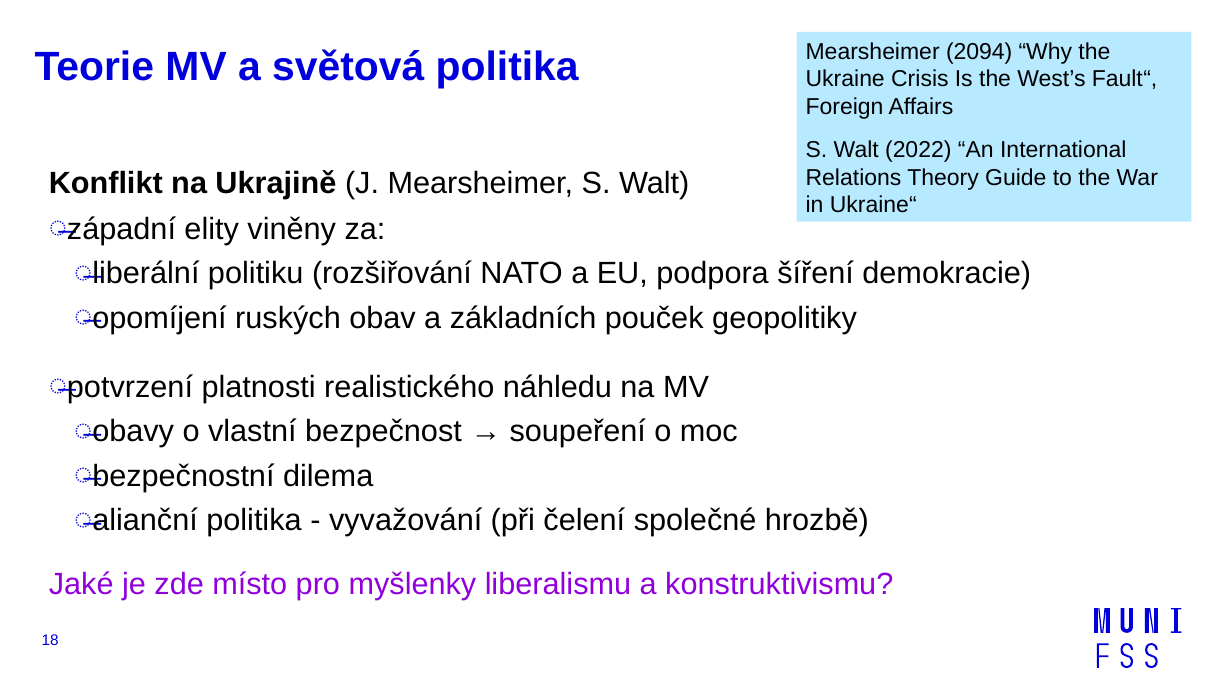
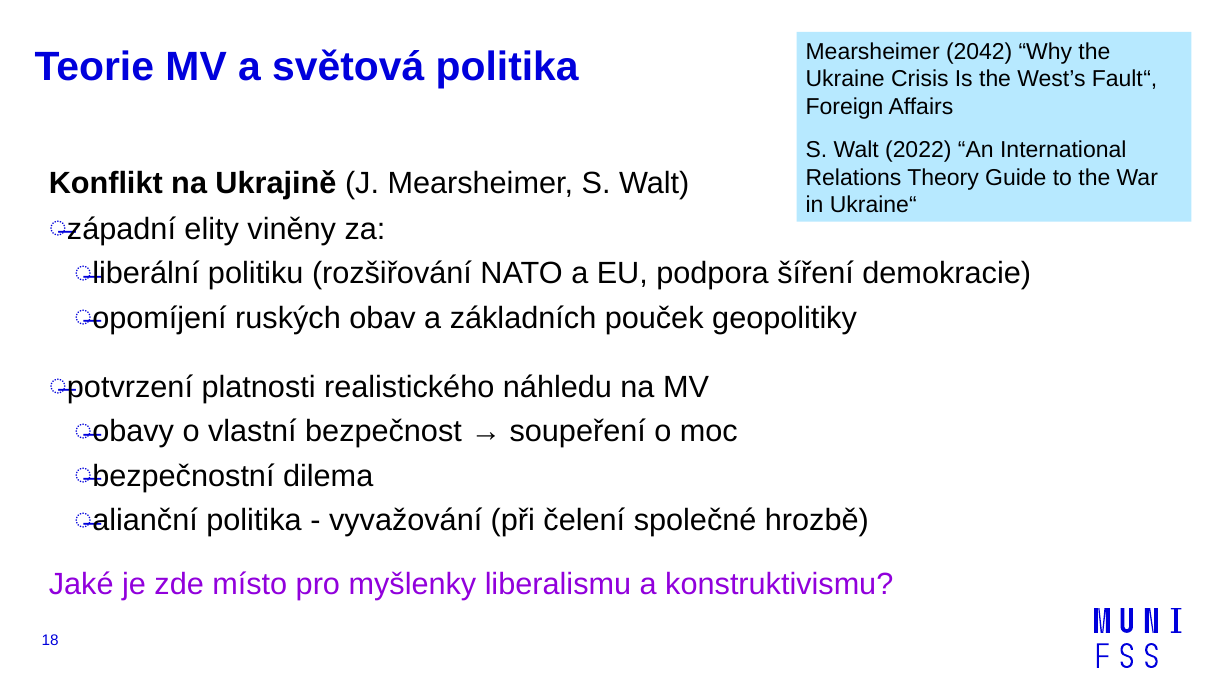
2094: 2094 -> 2042 (979, 52)
